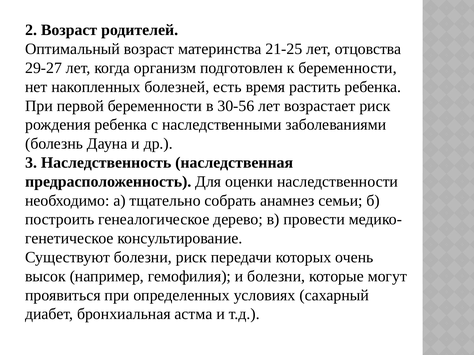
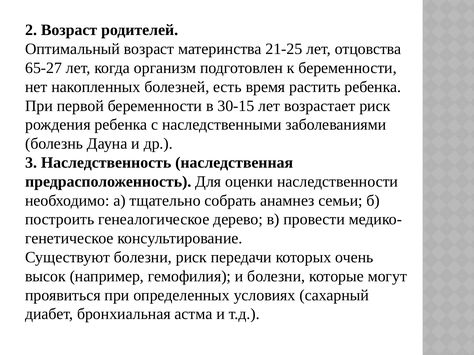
29-27: 29-27 -> 65-27 (44, 68)
30-56: 30-56 -> 30-15 (236, 106)
